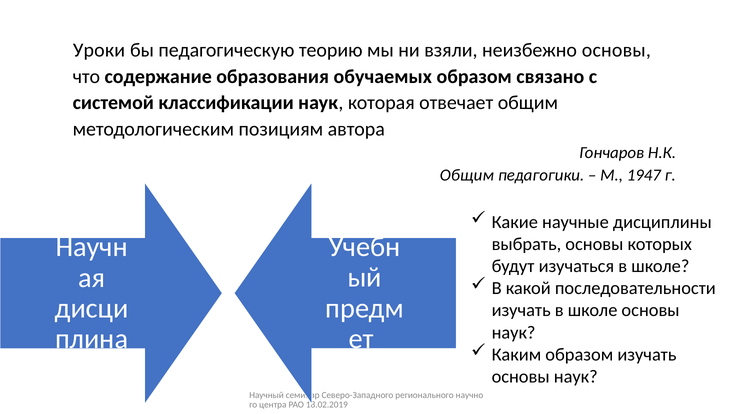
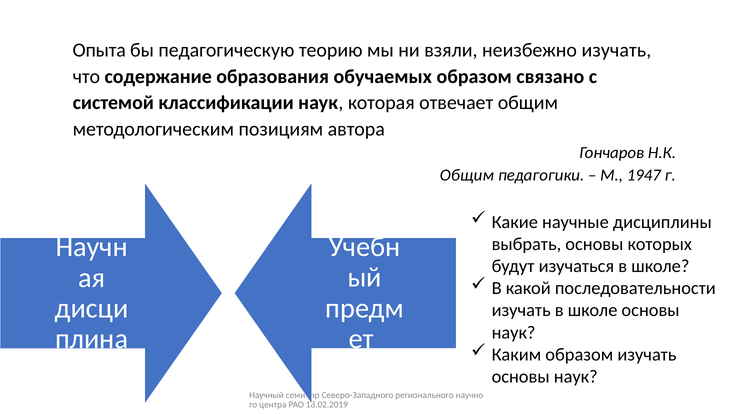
Уроки: Уроки -> Опыта (99, 50)
неизбежно основы: основы -> изучать (616, 50)
